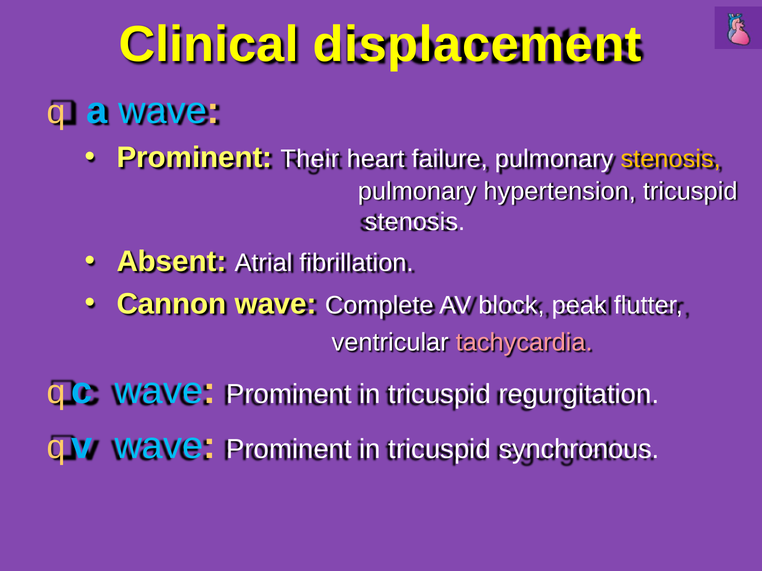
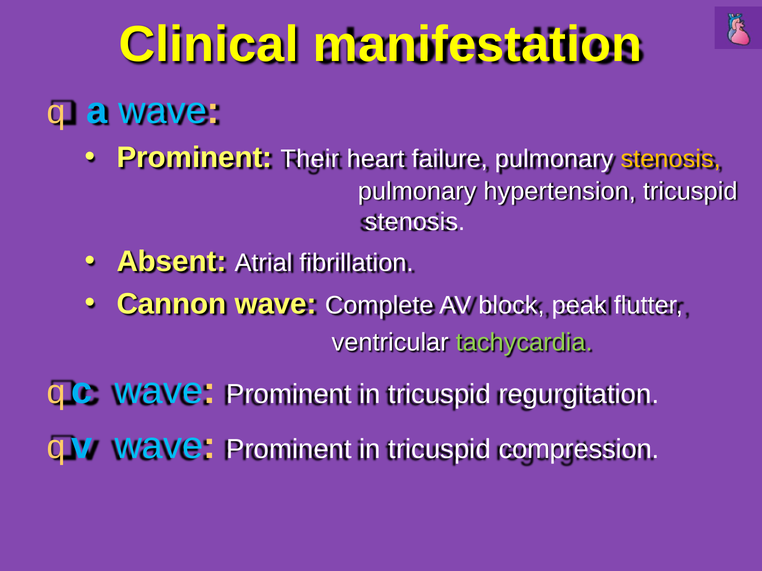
displacement: displacement -> manifestation (478, 45)
tachycardia colour: pink -> light green (524, 342)
synchronous: synchronous -> compression (579, 450)
